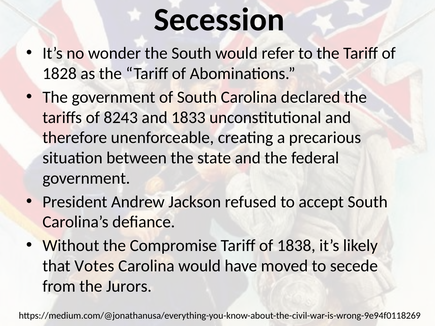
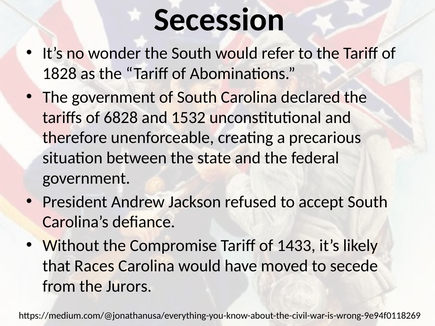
8243: 8243 -> 6828 (121, 118)
1833: 1833 -> 1532 (188, 118)
1838: 1838 -> 1433 (296, 246)
Votes: Votes -> Races (94, 266)
